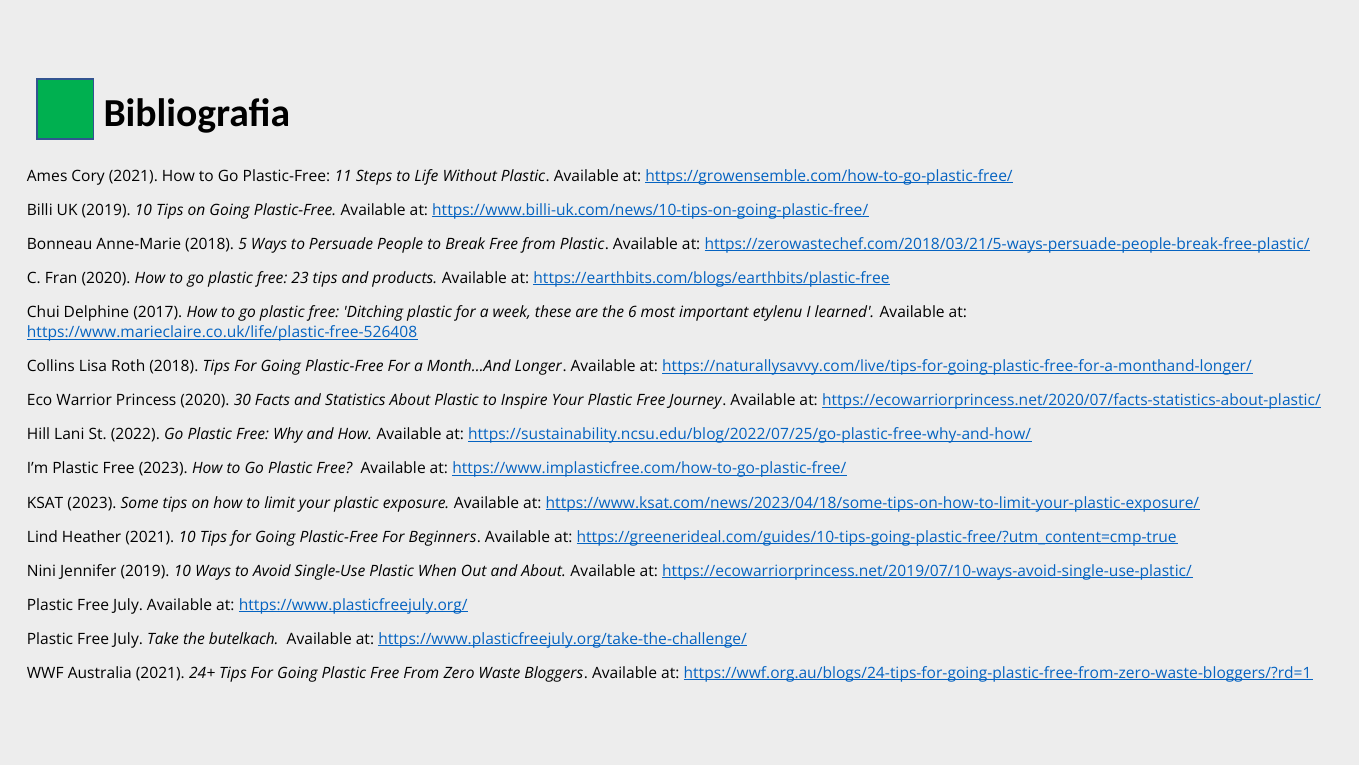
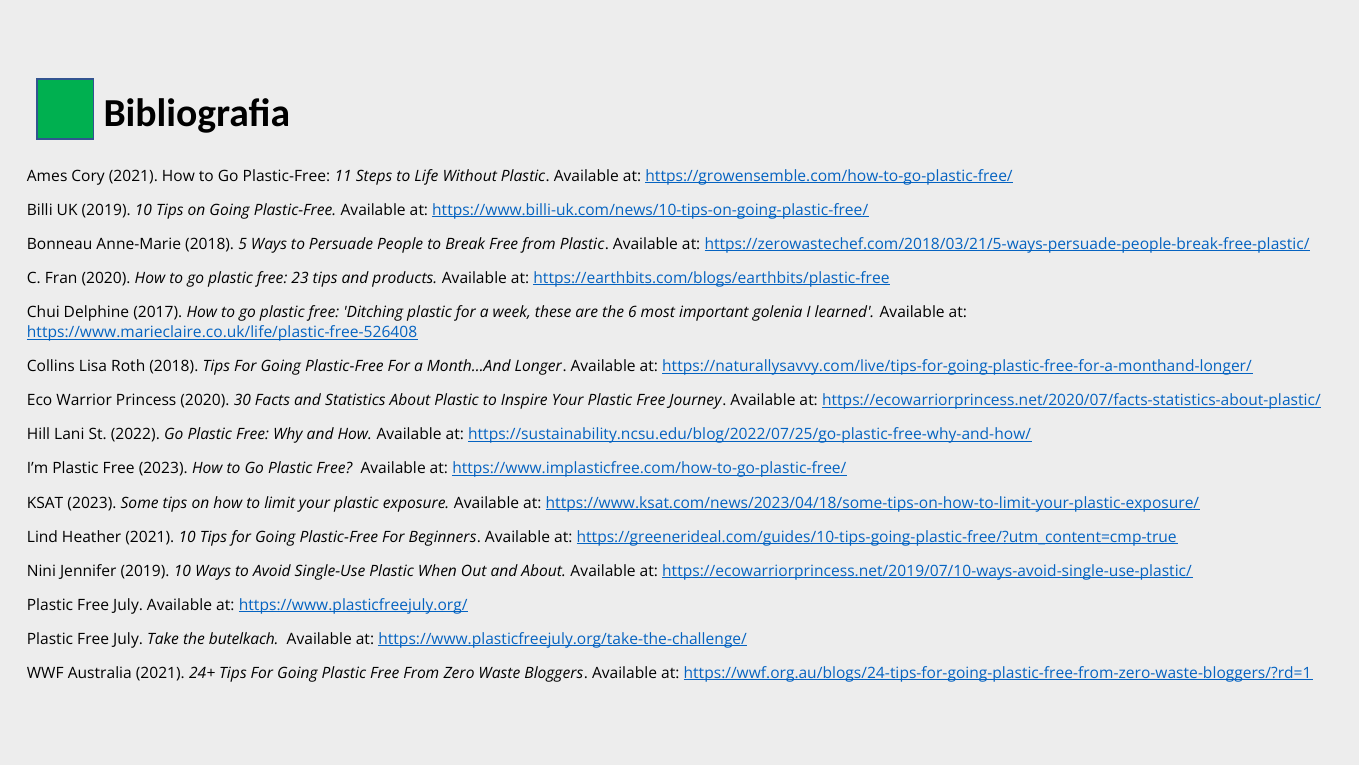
etylenu: etylenu -> golenia (778, 312)
